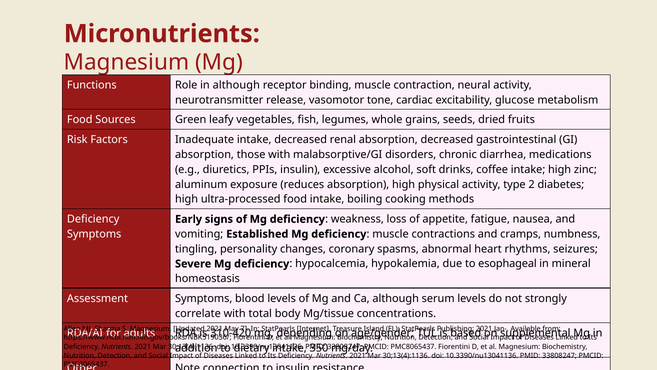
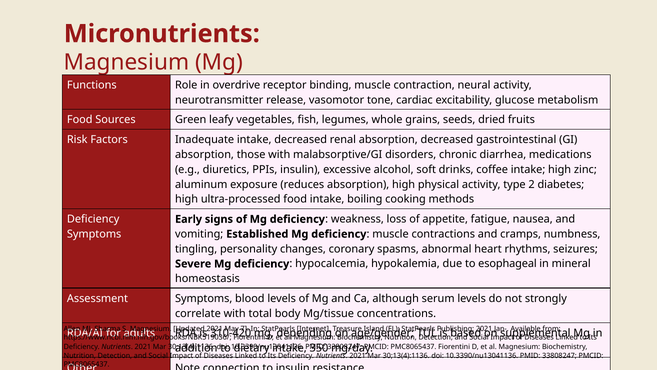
in although: although -> overdrive (236, 85)
